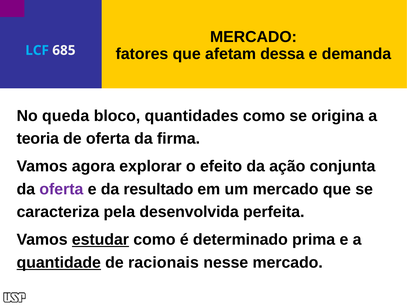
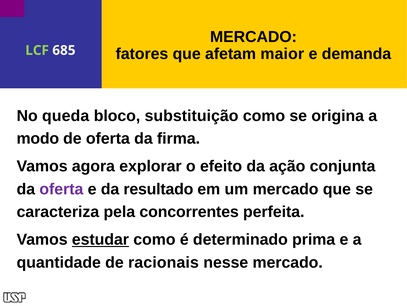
dessa: dessa -> maior (282, 54)
LCF colour: light blue -> light green (37, 50)
quantidades: quantidades -> substituição (192, 116)
teoria: teoria -> modo (38, 138)
desenvolvida: desenvolvida -> concorrentes (189, 212)
quantidade underline: present -> none (59, 262)
